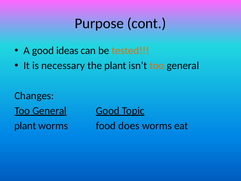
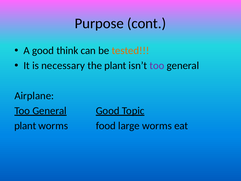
ideas: ideas -> think (67, 51)
too colour: orange -> purple (157, 66)
Changes: Changes -> Airplane (34, 96)
does: does -> large (129, 126)
